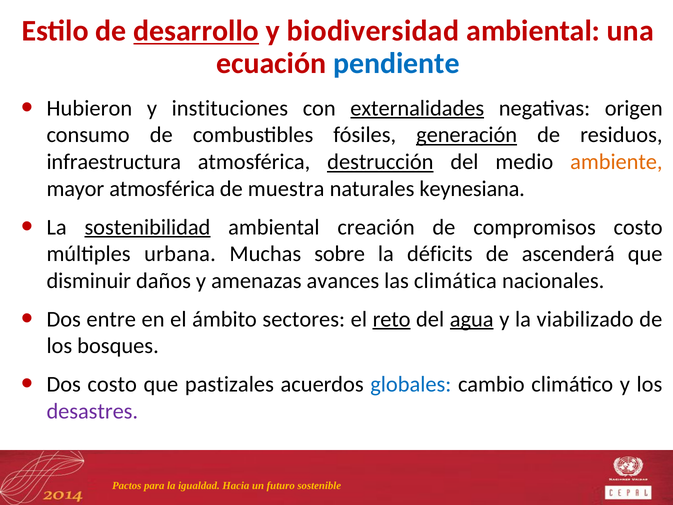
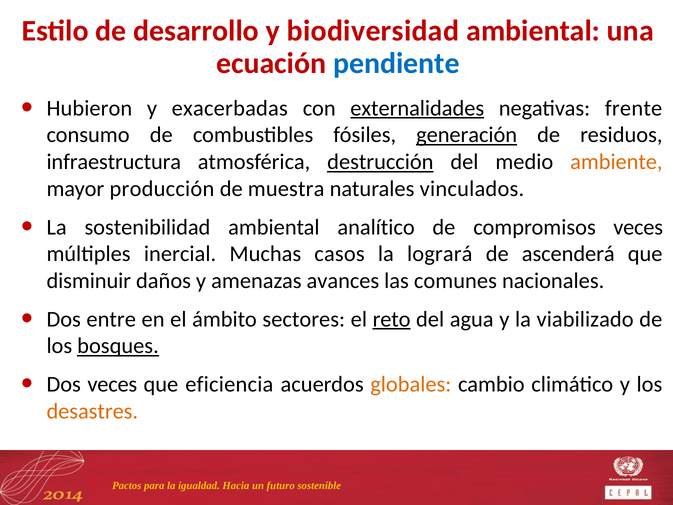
desarrollo underline: present -> none (196, 31)
instituciones: instituciones -> exacerbadas (230, 108)
origen: origen -> frente (634, 108)
mayor atmosférica: atmosférica -> producción (162, 189)
keynesiana: keynesiana -> vinculados (472, 189)
sostenibilidad underline: present -> none (147, 227)
creación: creación -> analítico (376, 227)
compromisos costo: costo -> veces (638, 227)
urbana: urbana -> inercial (180, 254)
sobre: sobre -> casos (340, 254)
déficits: déficits -> logrará (440, 254)
climática: climática -> comunes (455, 281)
agua underline: present -> none (472, 319)
bosques underline: none -> present (118, 346)
Dos costo: costo -> veces (112, 384)
pastizales: pastizales -> eficiencia (229, 384)
globales colour: blue -> orange (411, 384)
desastres colour: purple -> orange (92, 411)
